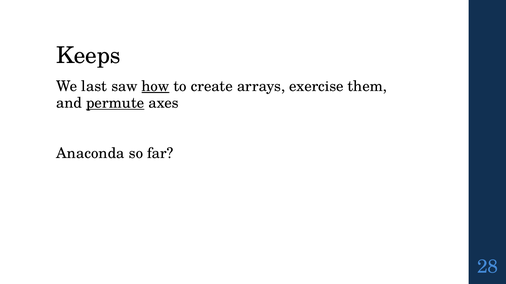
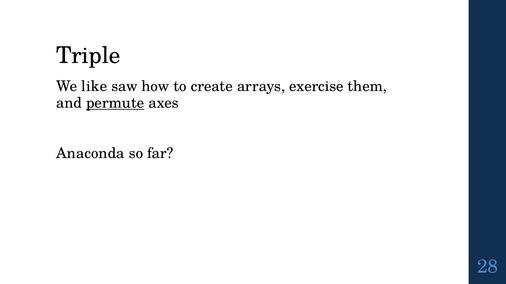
Keeps: Keeps -> Triple (88, 56)
last: last -> like (94, 86)
how underline: present -> none (156, 86)
